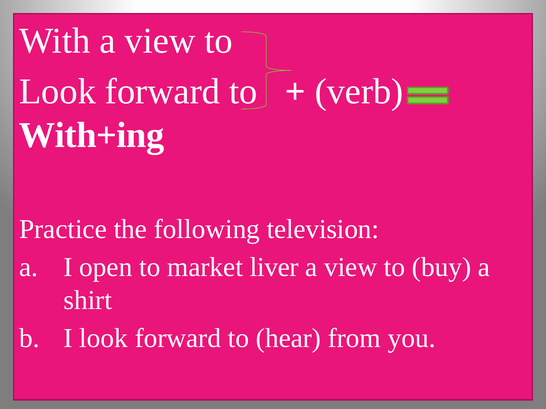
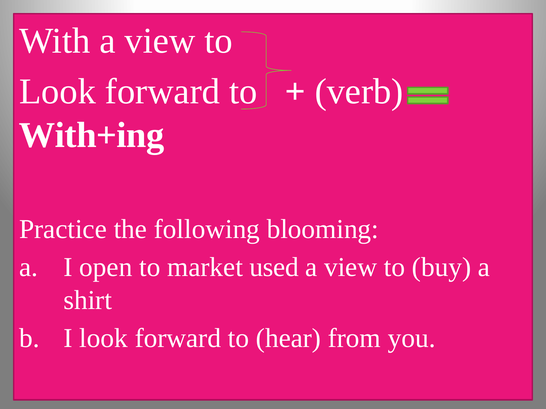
television: television -> blooming (323, 229)
liver: liver -> used (274, 268)
